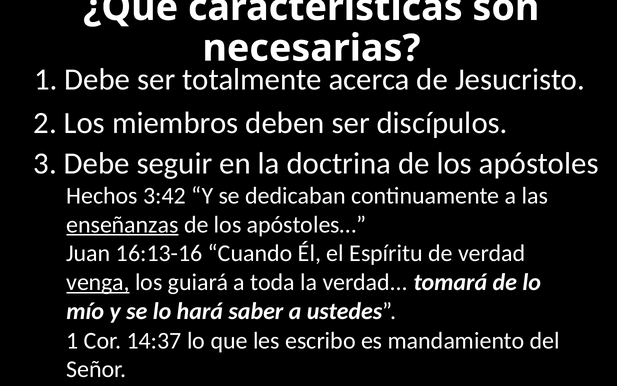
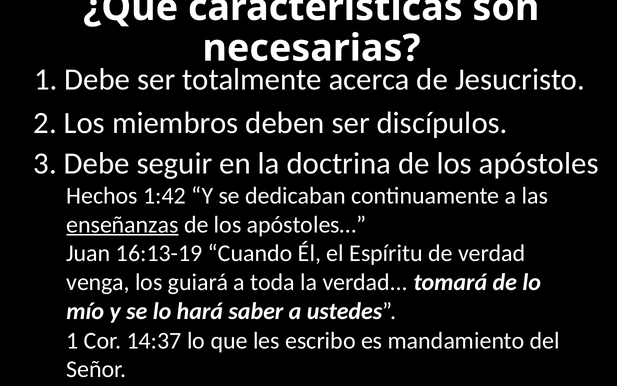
3:42: 3:42 -> 1:42 (165, 196)
16:13-16: 16:13-16 -> 16:13-19 (159, 253)
venga underline: present -> none (98, 282)
